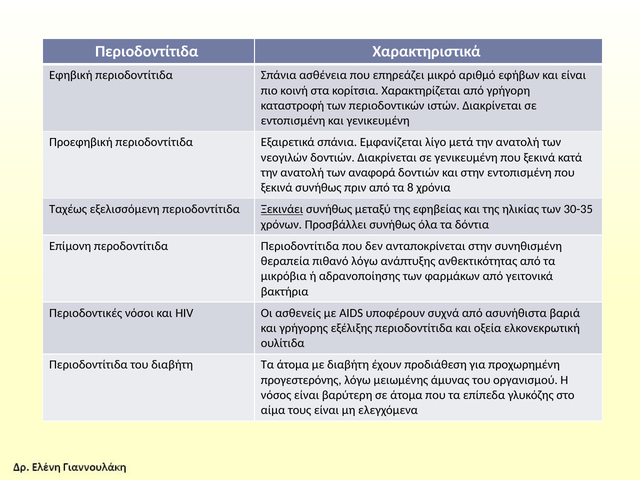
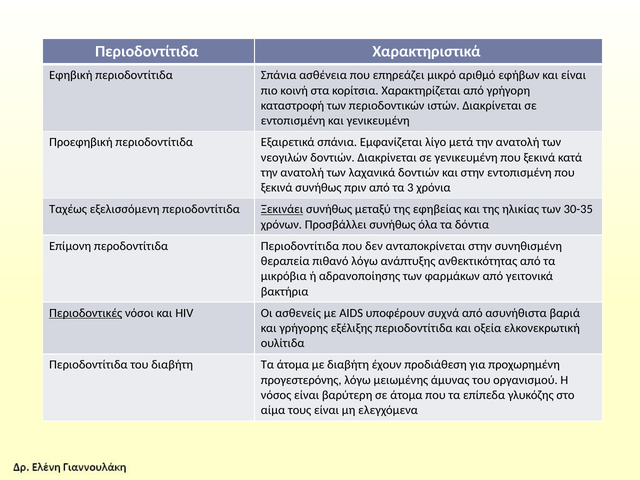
αναφορά: αναφορά -> λαχανικά (372, 173)
8: 8 -> 3 (410, 188)
Περιοδοντικές underline: none -> present (86, 313)
